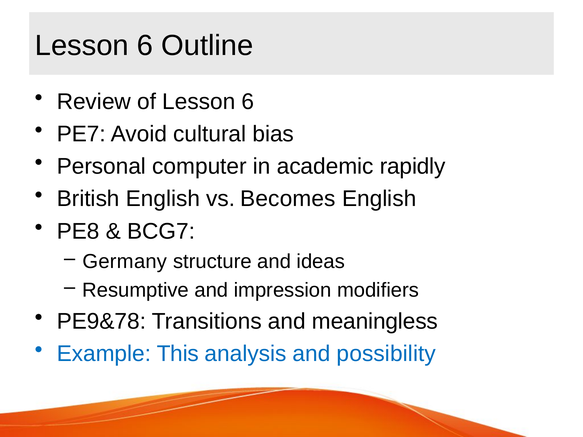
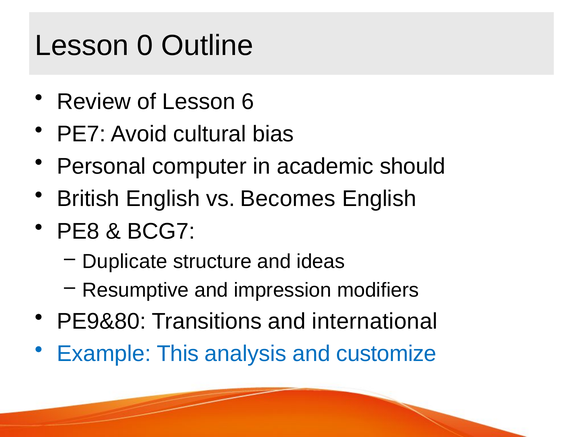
6: 6 -> 0 (145, 46)
rapidly: rapidly -> should (413, 167)
Germany: Germany -> Duplicate (125, 261)
PE9&78: PE9&78 -> PE9&80 (101, 321)
meaningless: meaningless -> international (375, 321)
possibility: possibility -> customize (386, 354)
